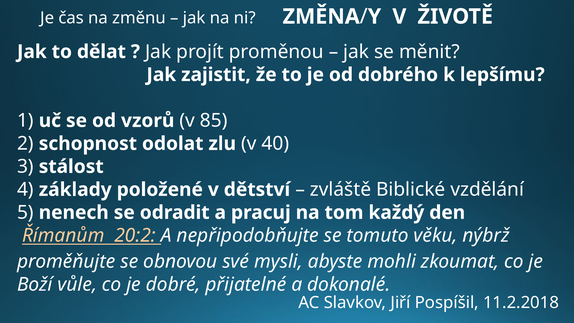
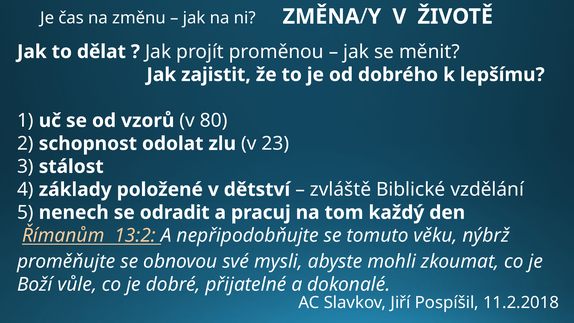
85: 85 -> 80 (214, 121)
40: 40 -> 23 (275, 144)
20:2: 20:2 -> 13:2 (135, 235)
